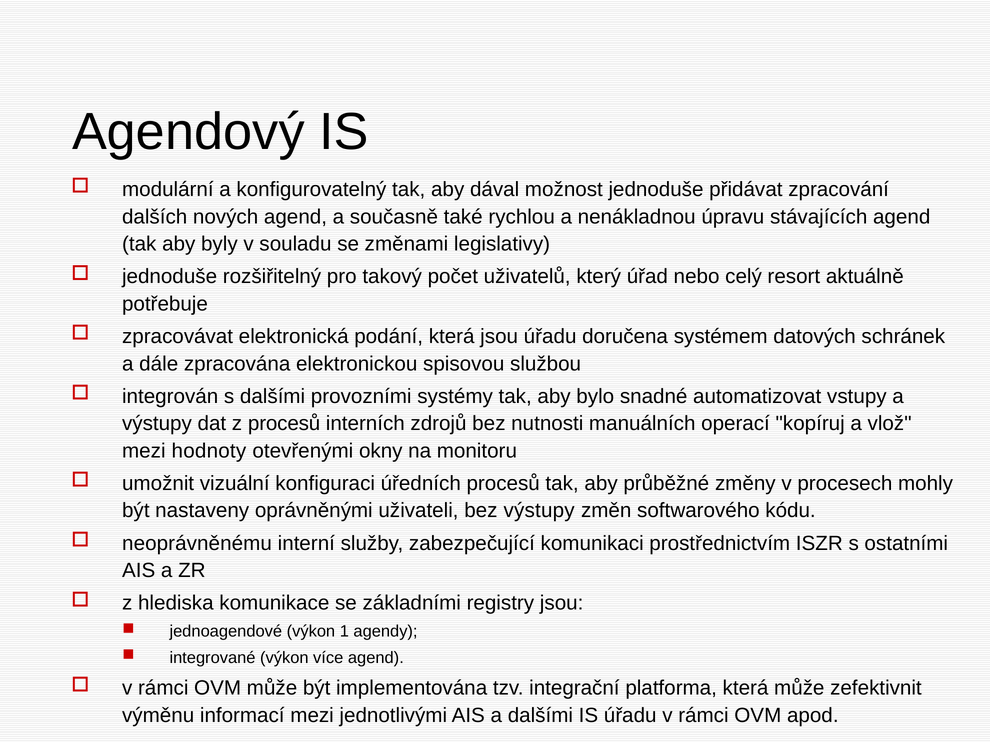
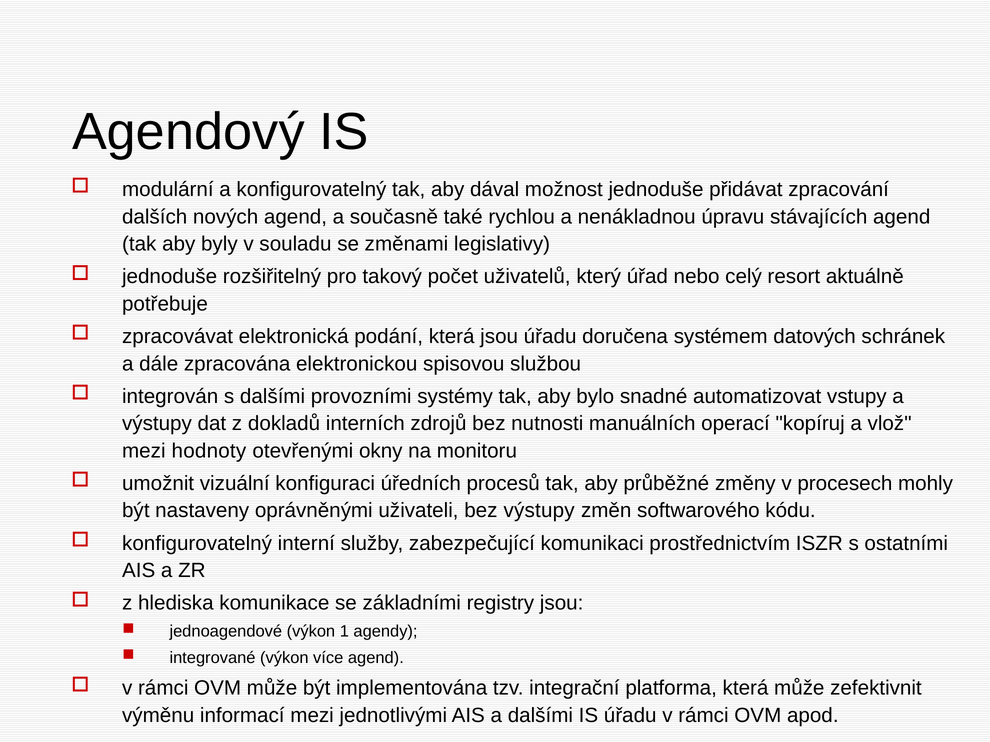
z procesů: procesů -> dokladů (284, 424)
neoprávněnému: neoprávněnému -> konfigurovatelný (197, 544)
